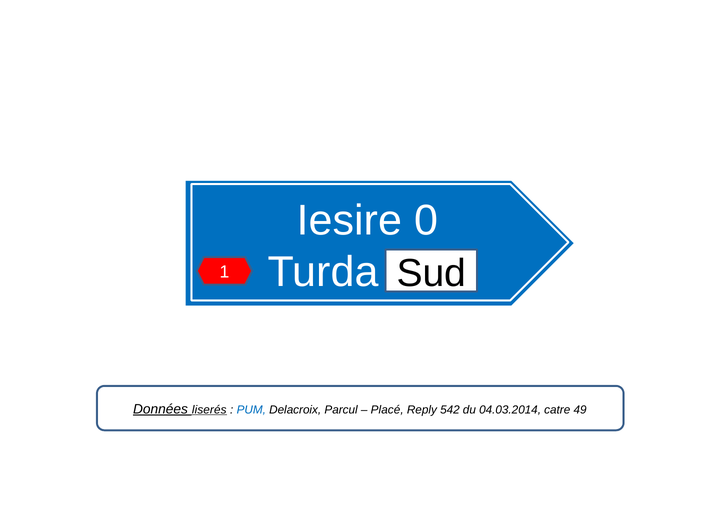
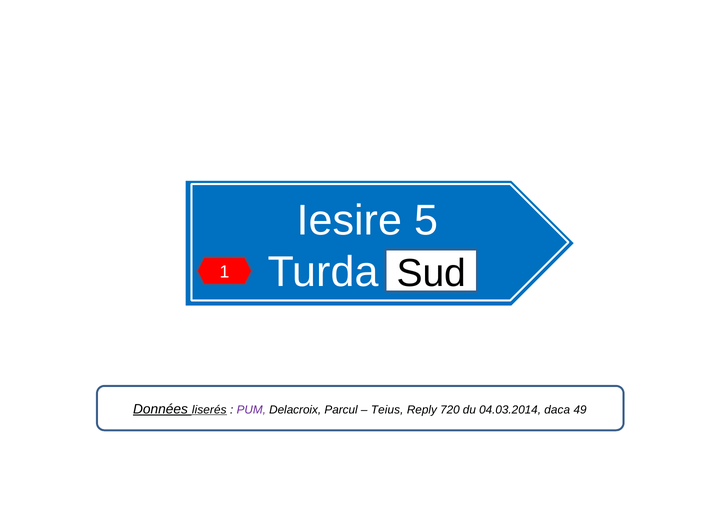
0: 0 -> 5 (426, 220)
PUM colour: blue -> purple (251, 410)
Placé: Placé -> Teius (387, 410)
542: 542 -> 720 (450, 410)
catre: catre -> daca (557, 410)
